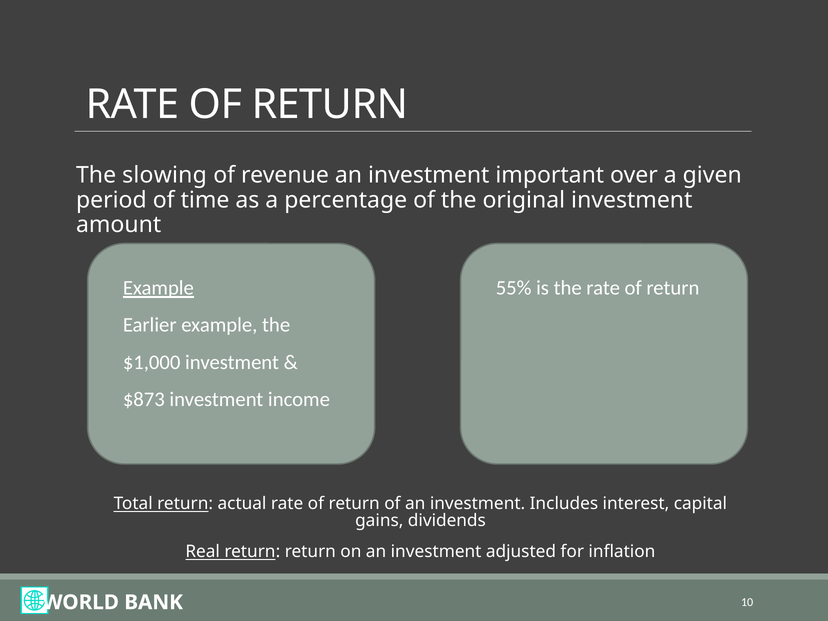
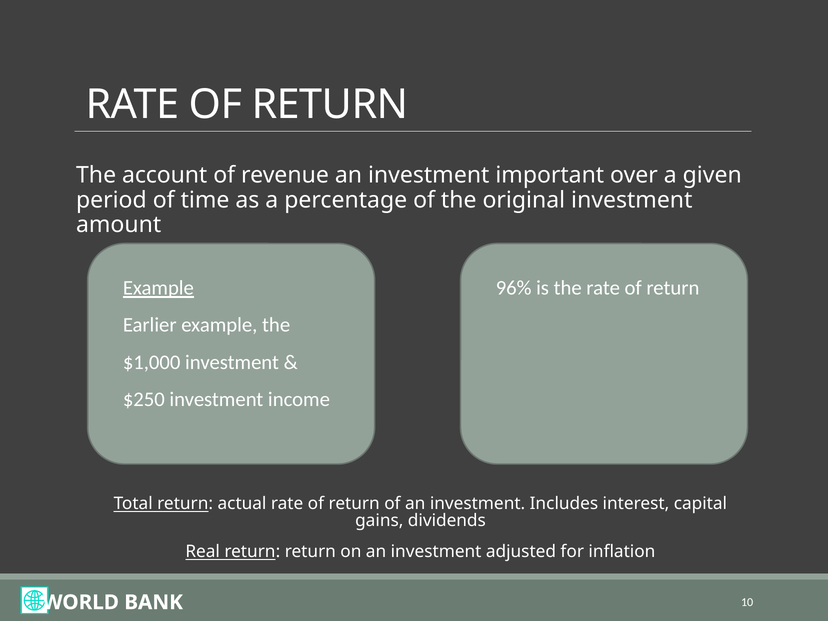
slowing: slowing -> account (165, 175)
55%: 55% -> 96% (514, 288)
$873: $873 -> $250 (144, 400)
